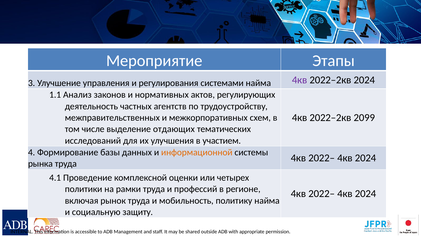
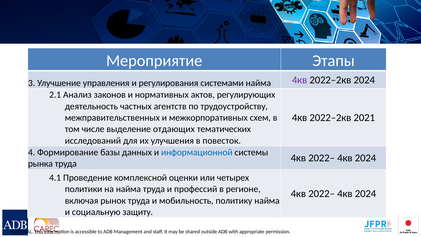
1.1: 1.1 -> 2.1 (55, 95)
2099: 2099 -> 2021 (364, 118)
участием: участием -> повесток (222, 141)
информационной colour: orange -> blue (197, 152)
на рамки: рамки -> найма (128, 189)
